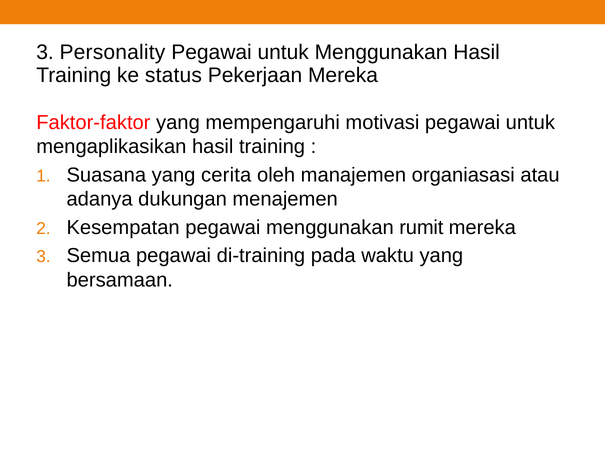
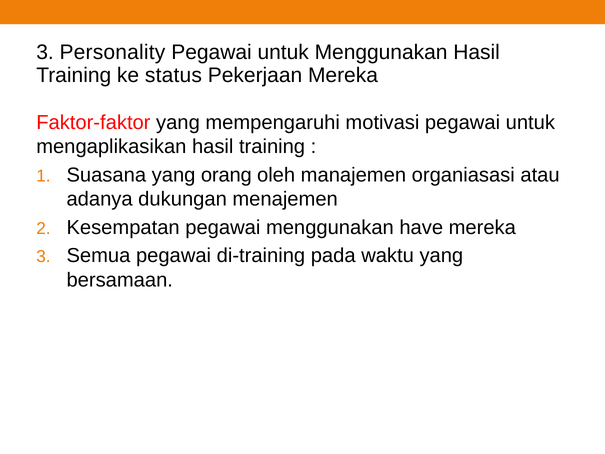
cerita: cerita -> orang (226, 175)
rumit: rumit -> have (421, 227)
